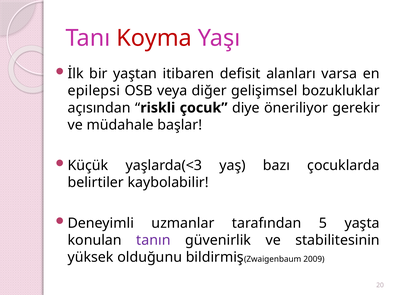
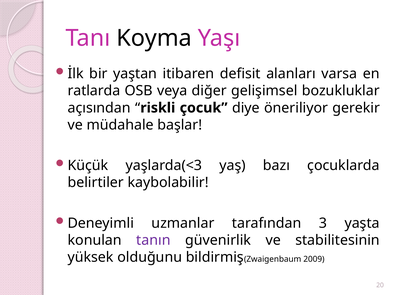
Koyma colour: red -> black (154, 38)
epilepsi: epilepsi -> ratlarda (94, 91)
5: 5 -> 3 (323, 223)
